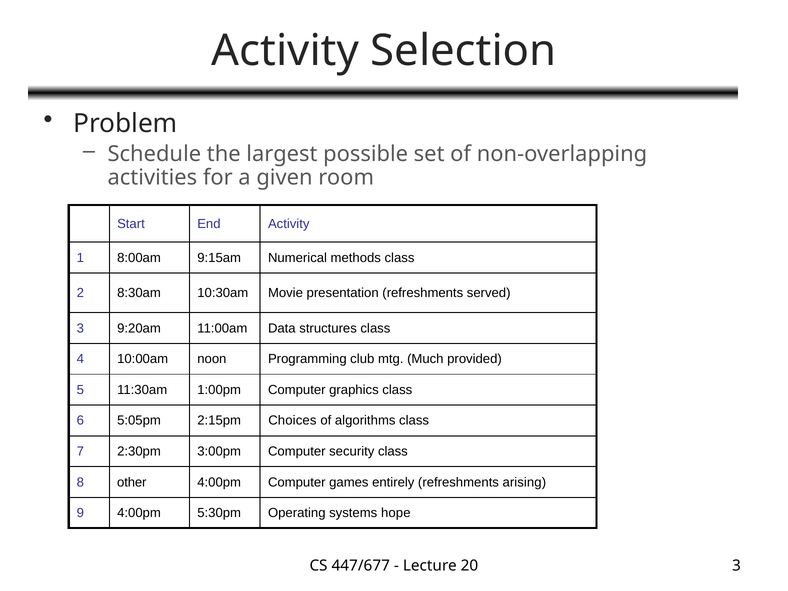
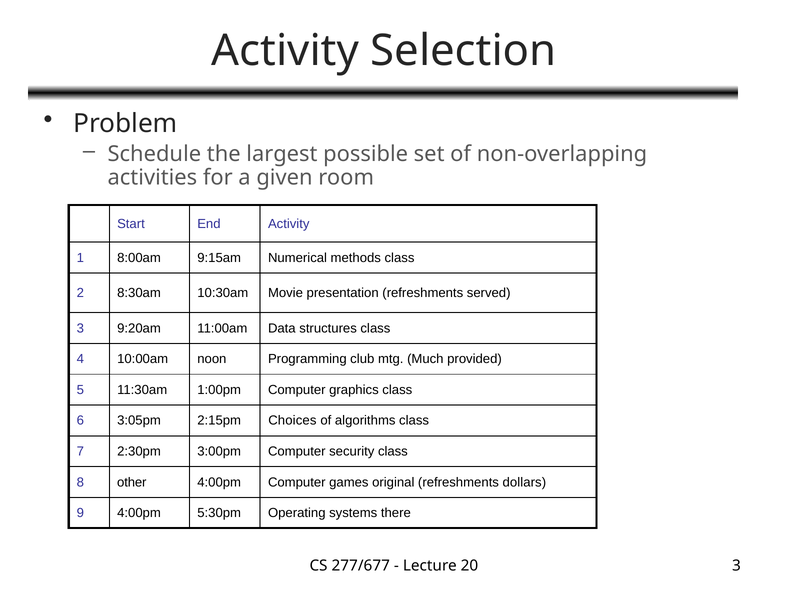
5:05pm: 5:05pm -> 3:05pm (139, 421)
entirely: entirely -> original (393, 482)
arising: arising -> dollars (524, 482)
hope: hope -> there (396, 513)
447/677: 447/677 -> 277/677 (361, 566)
